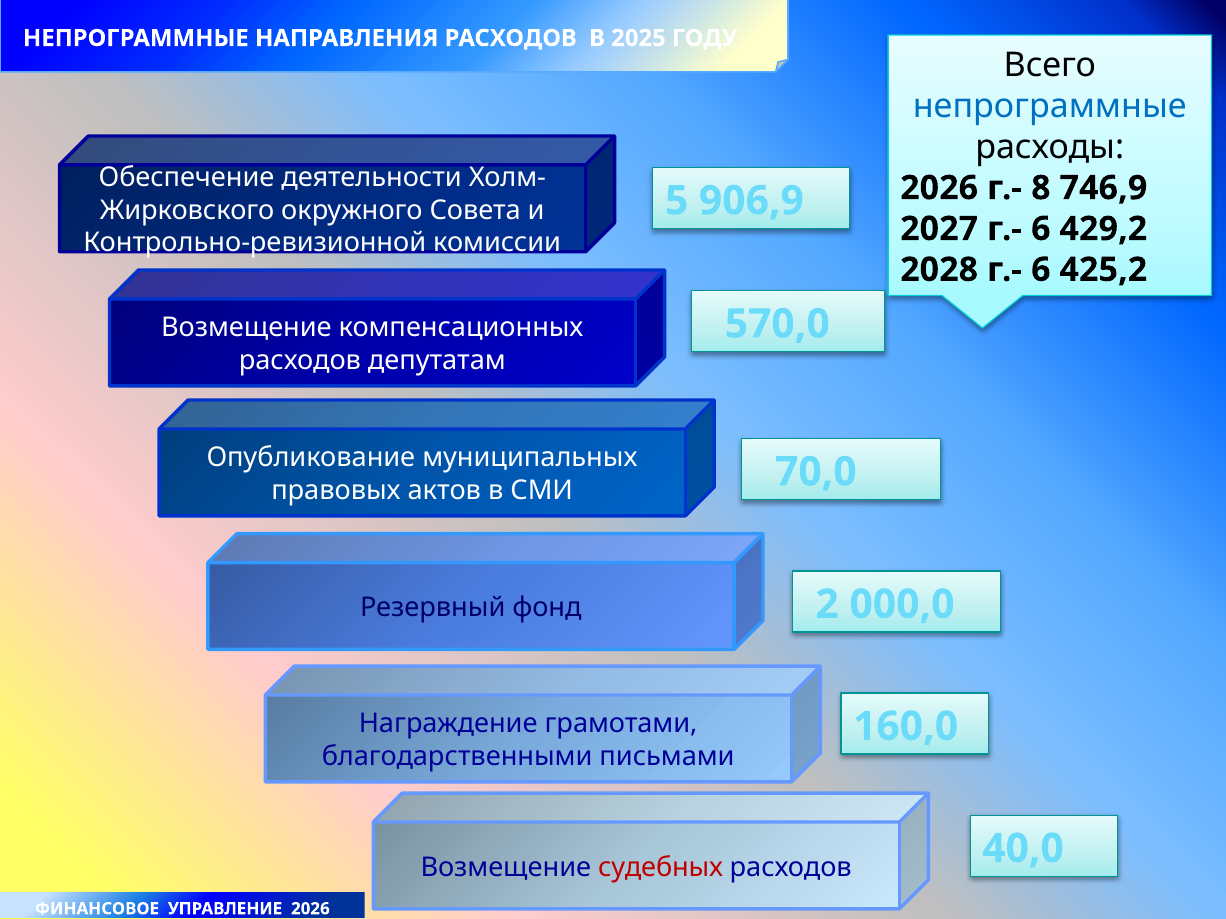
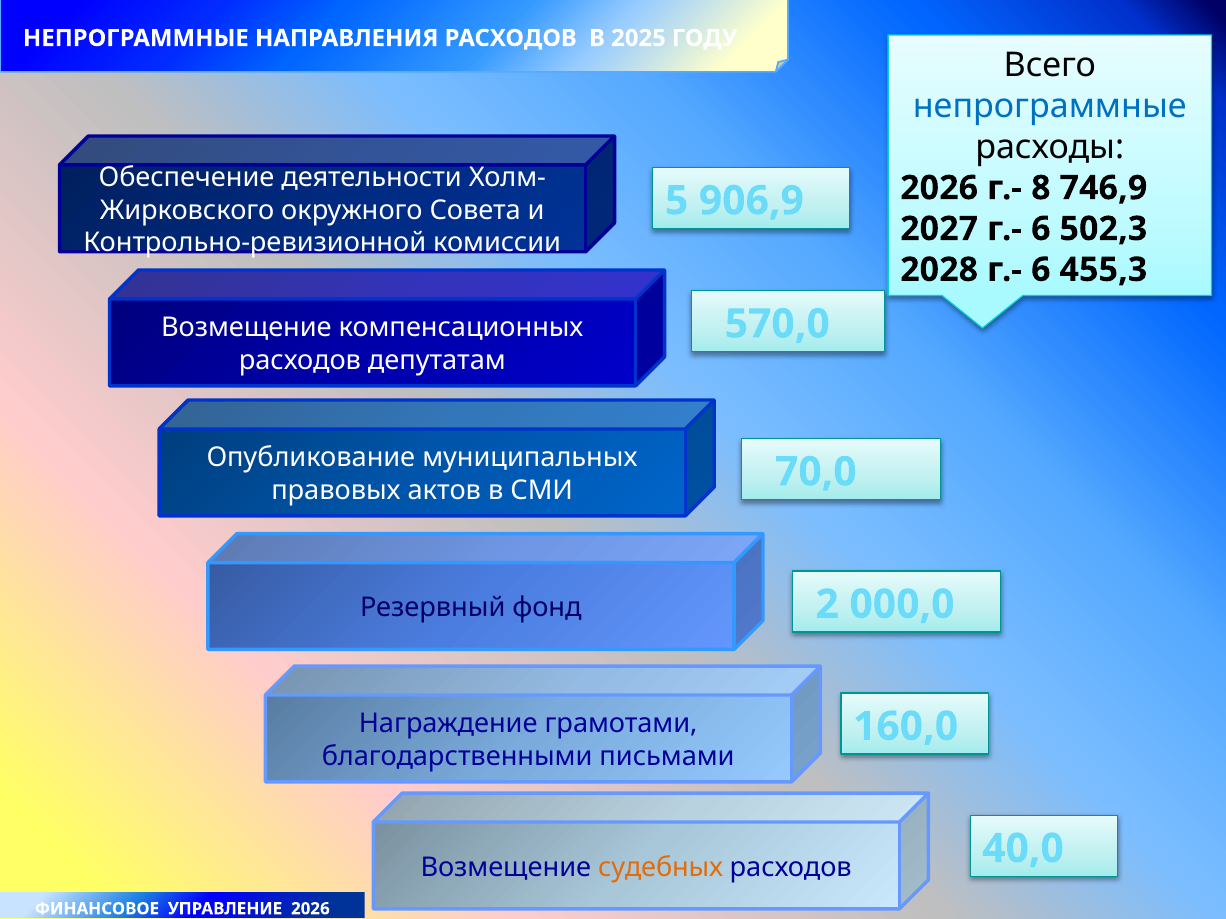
429,2: 429,2 -> 502,3 (1103, 229)
425,2: 425,2 -> 455,3 (1103, 270)
судебных colour: red -> orange (661, 868)
